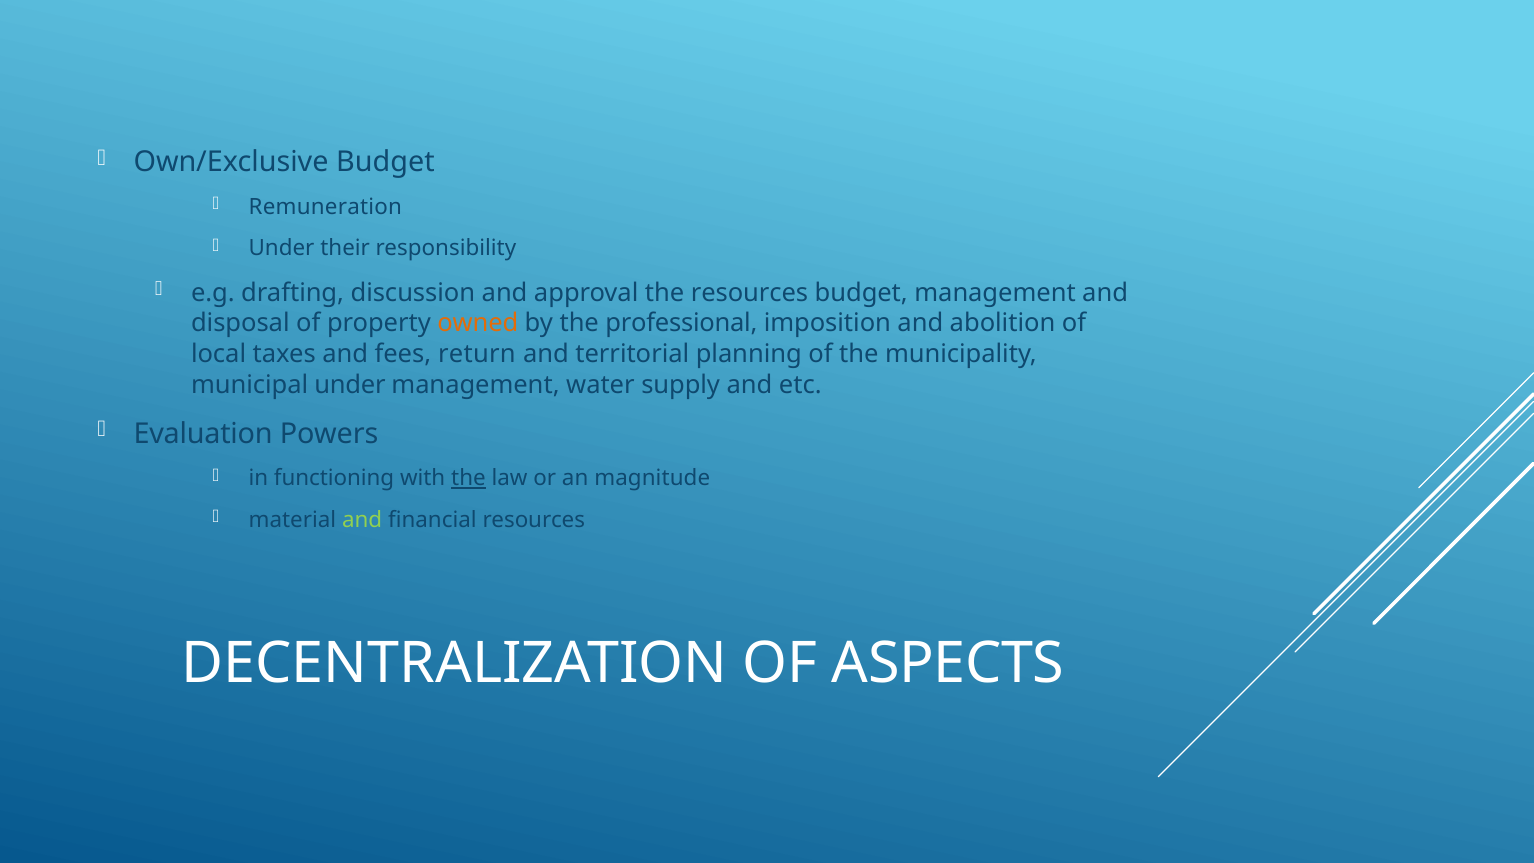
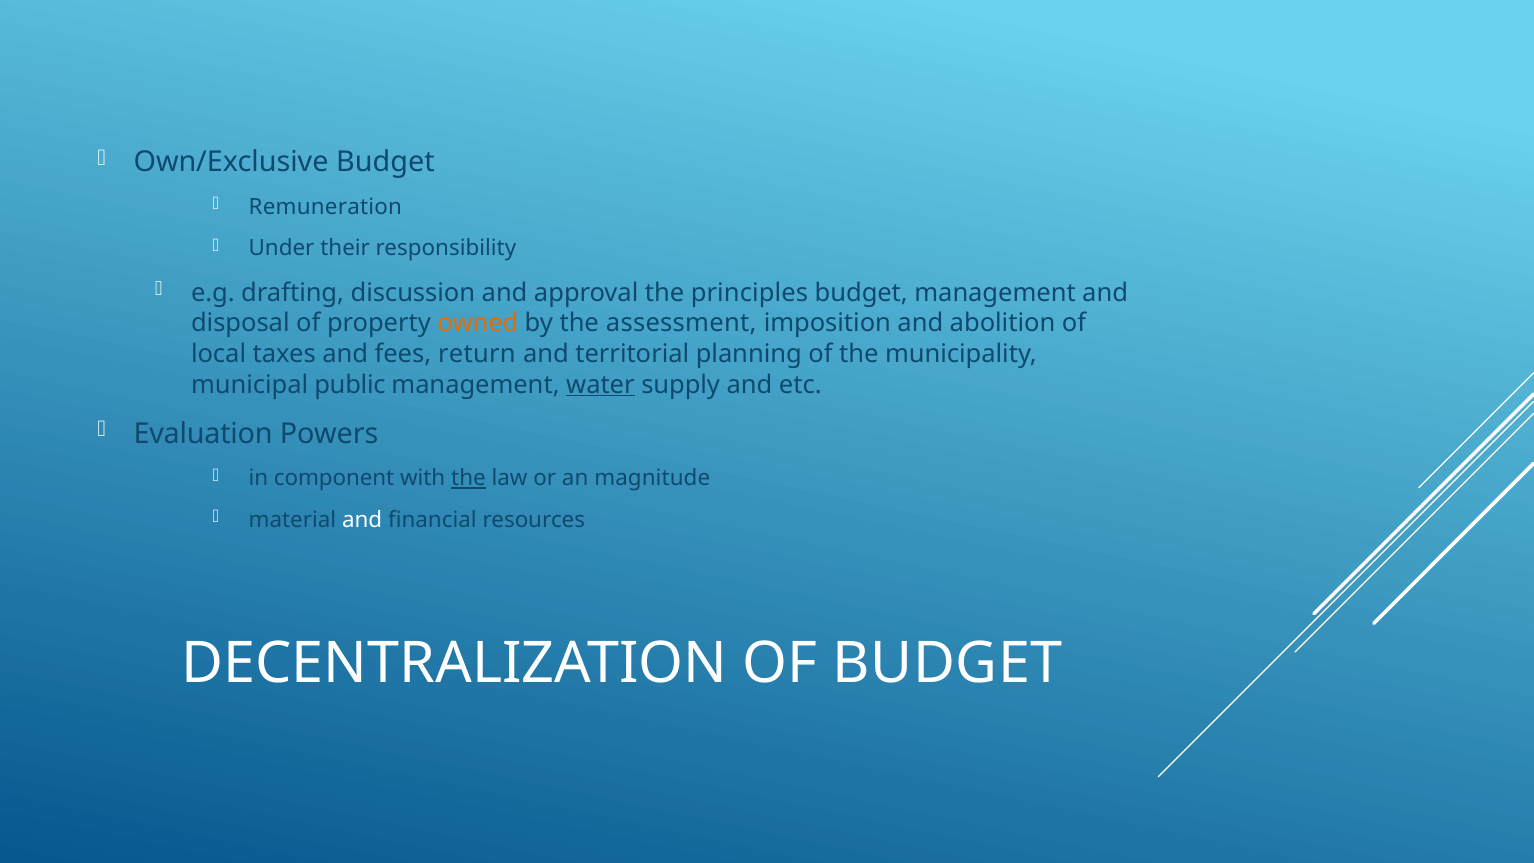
the resources: resources -> principles (749, 293)
professional: professional -> assessment (681, 323)
municipal under: under -> public (350, 385)
water underline: none -> present (600, 385)
functioning: functioning -> component (334, 478)
and colour: light green -> white (362, 520)
OF ASPECTS: ASPECTS -> BUDGET (948, 663)
